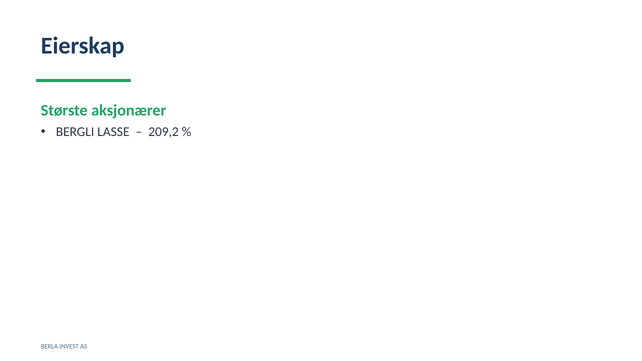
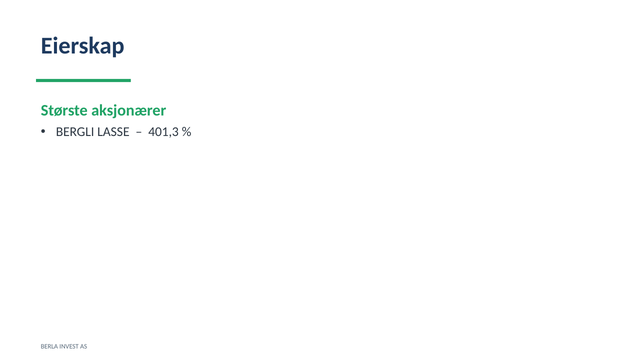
209,2: 209,2 -> 401,3 (164, 132)
